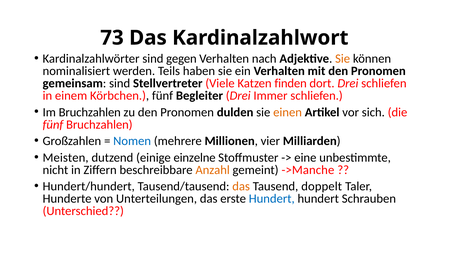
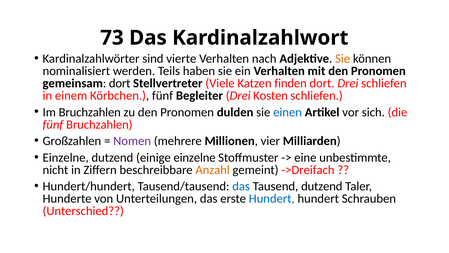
gegen: gegen -> vierte (181, 59)
gemeinsam sind: sind -> dort (120, 83)
Immer: Immer -> Kosten (271, 96)
einen colour: orange -> blue (288, 112)
Nomen colour: blue -> purple (132, 141)
Meisten: Meisten -> Einzelne (66, 157)
->Manche: ->Manche -> ->Dreifach (308, 170)
das colour: orange -> blue (241, 186)
Tausend doppelt: doppelt -> dutzend (322, 186)
